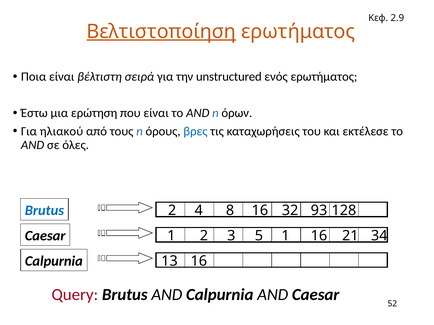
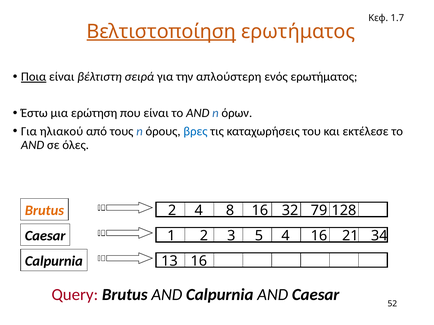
2.9: 2.9 -> 1.7 (397, 18)
Ποια underline: none -> present (34, 77)
unstructured: unstructured -> απλούστερη (229, 77)
Brutus colour: blue -> orange (44, 211)
93: 93 -> 79 (319, 211)
5 1: 1 -> 4 (286, 236)
